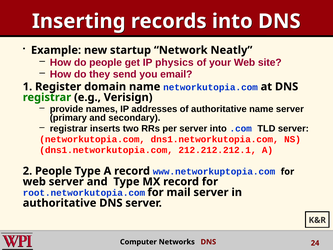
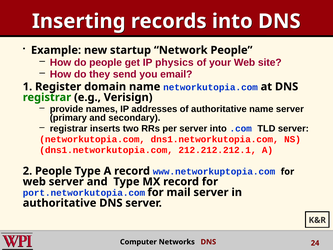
Network Neatly: Neatly -> People (231, 50)
root.networkutopia.com: root.networkutopia.com -> port.networkutopia.com (84, 193)
